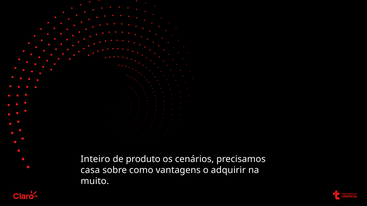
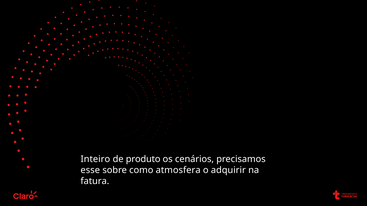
casa: casa -> esse (90, 170)
vantagens: vantagens -> atmosfera (178, 170)
muito: muito -> fatura (95, 181)
